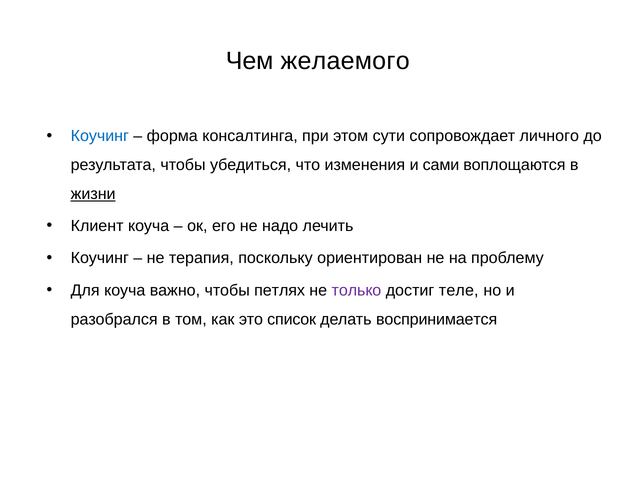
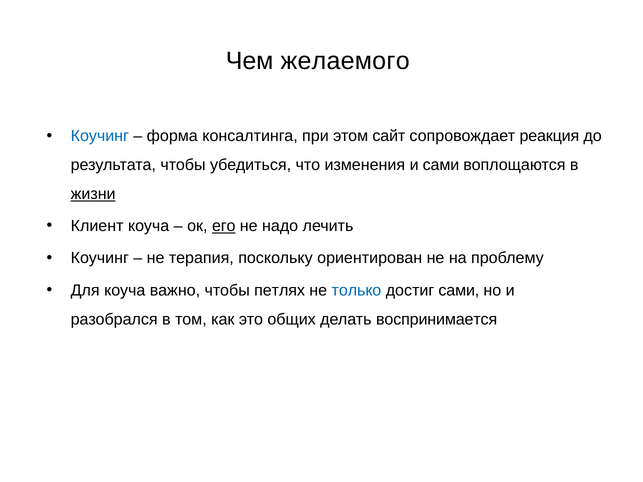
сути: сути -> сайт (389, 136)
личного: личного -> реакция (549, 136)
его underline: none -> present (224, 226)
только colour: purple -> blue (356, 290)
достиг теле: теле -> сами (459, 290)
список: список -> общих (292, 319)
